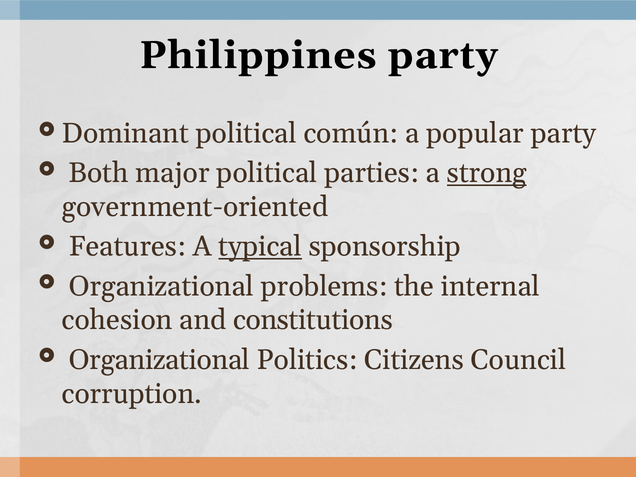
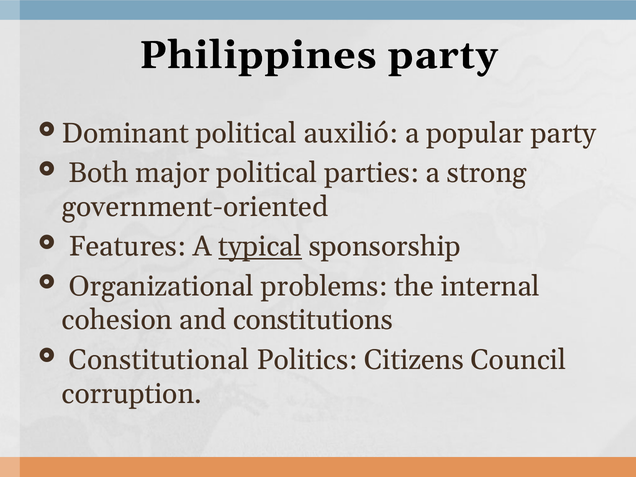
común: común -> auxilió (351, 133)
strong underline: present -> none (487, 173)
Organizational: Organizational -> Constitutional (159, 360)
